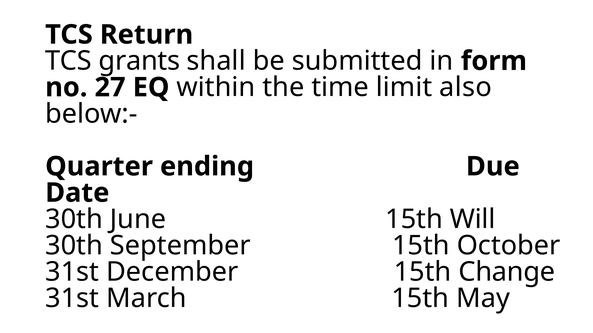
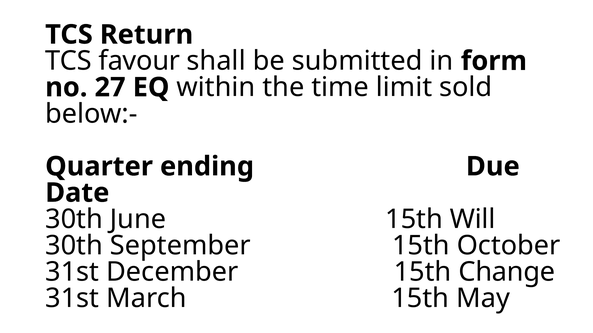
grants: grants -> favour (139, 61)
also: also -> sold (466, 88)
